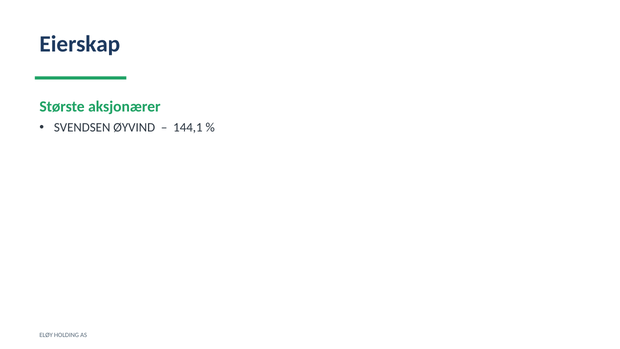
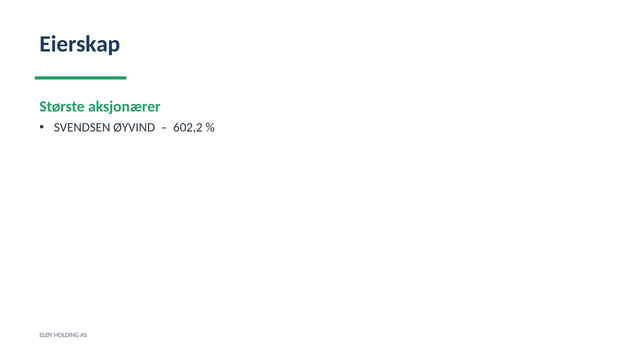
144,1: 144,1 -> 602,2 (188, 127)
